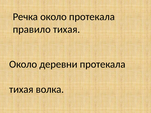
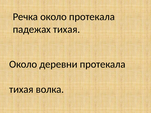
правило: правило -> падежах (32, 29)
